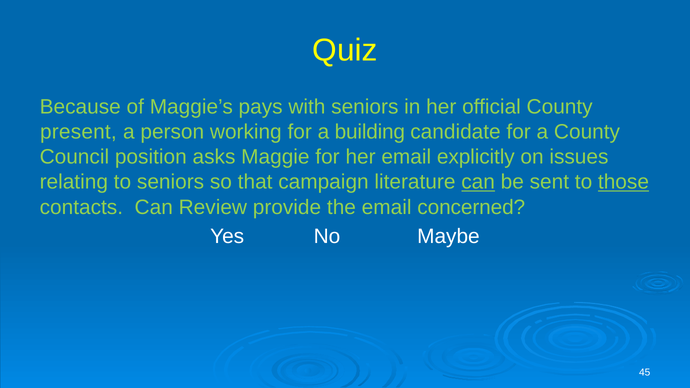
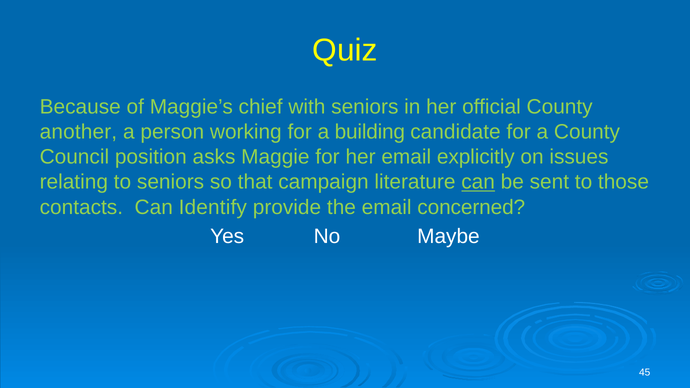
pays: pays -> chief (261, 107)
present: present -> another (78, 132)
those underline: present -> none (623, 182)
Review: Review -> Identify (213, 207)
